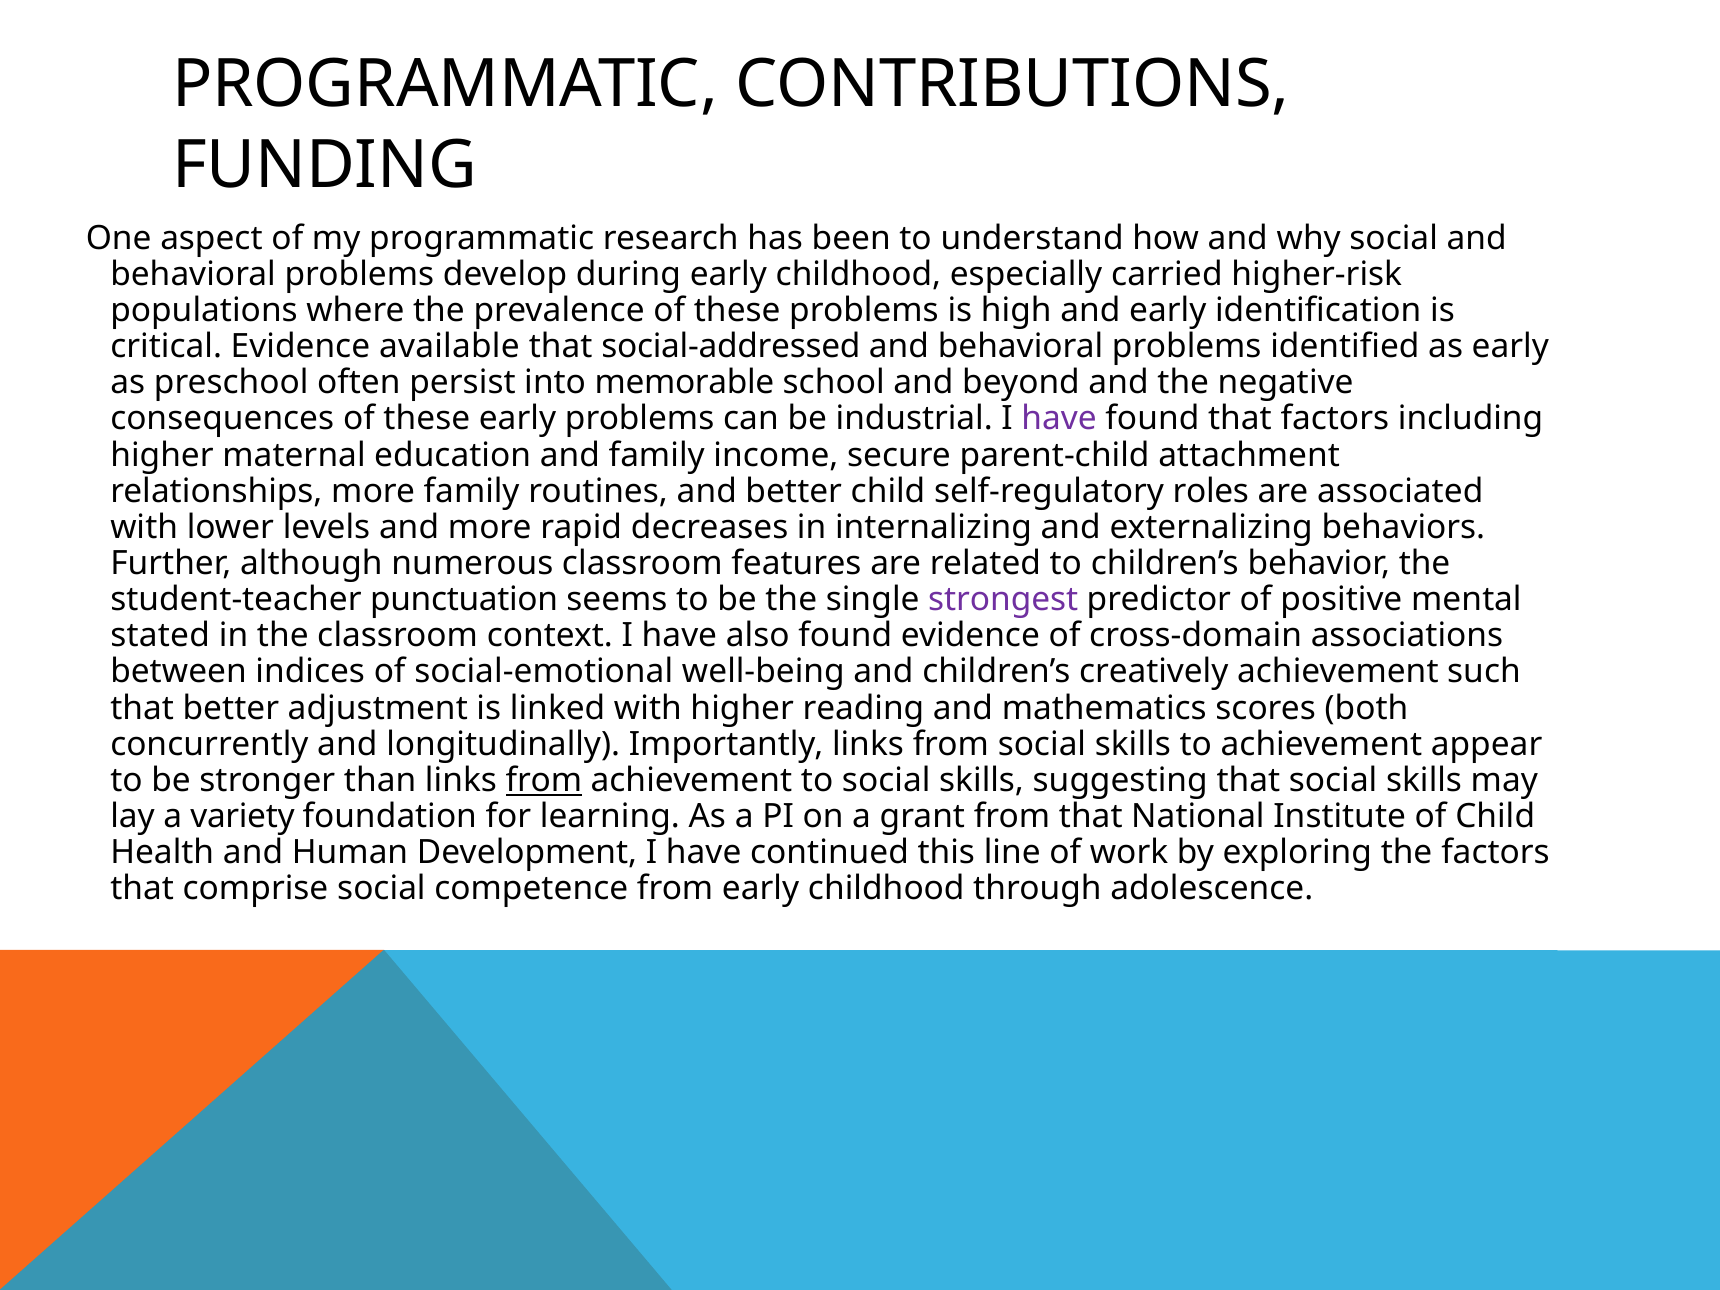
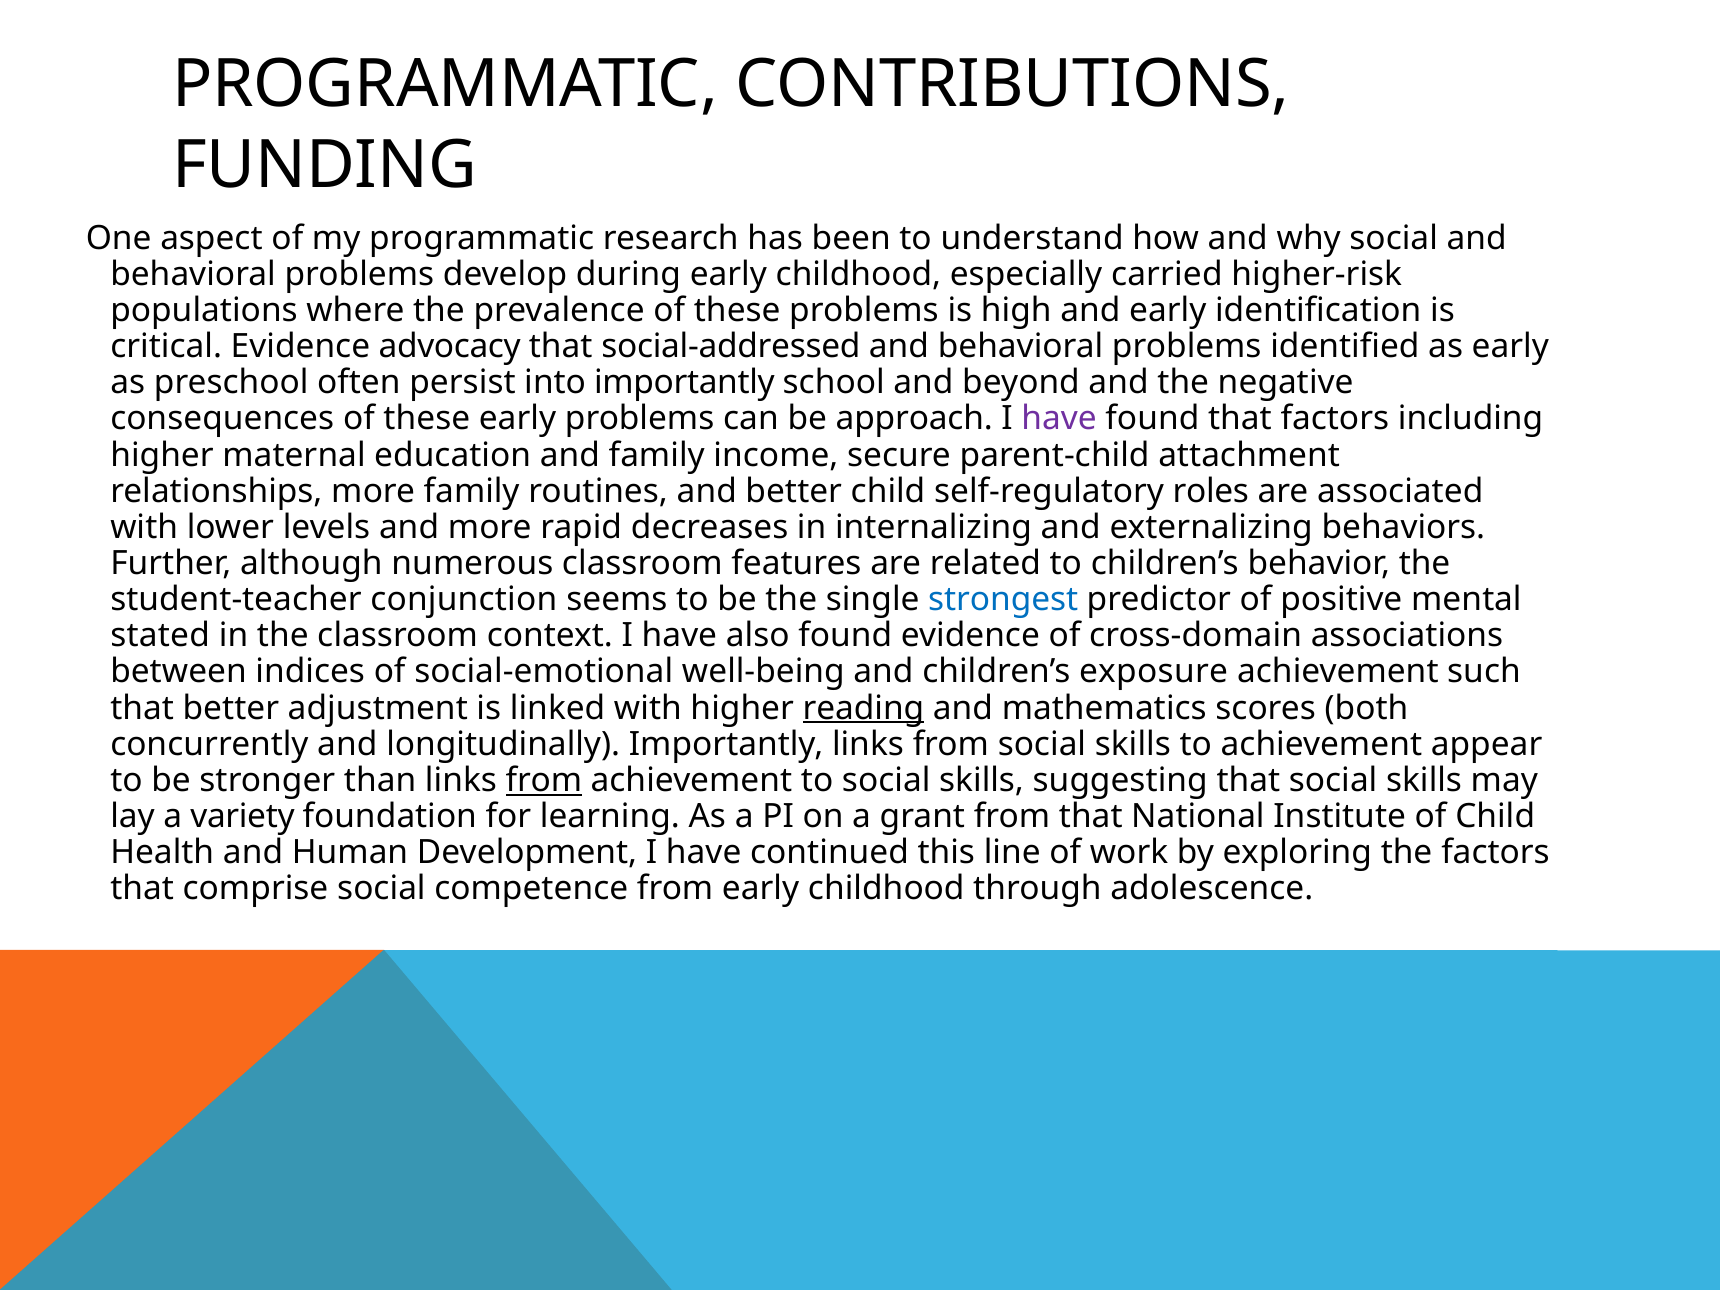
available: available -> advocacy (450, 347)
into memorable: memorable -> importantly (684, 383)
industrial: industrial -> approach (914, 419)
punctuation: punctuation -> conjunction (464, 600)
strongest colour: purple -> blue (1003, 600)
creatively: creatively -> exposure (1154, 672)
reading underline: none -> present (863, 708)
